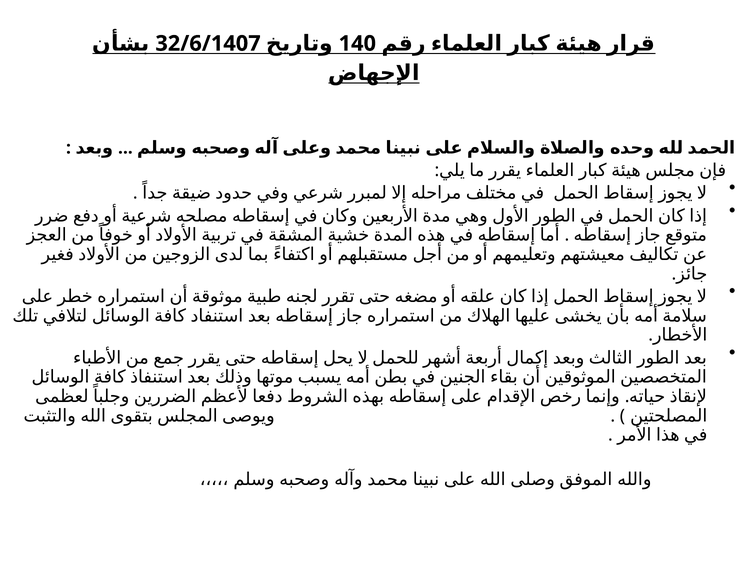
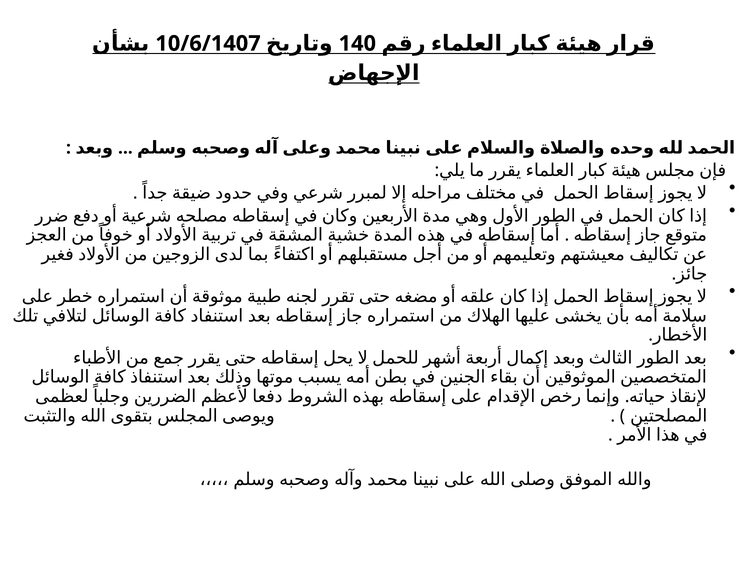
32/6/1407: 32/6/1407 -> 10/6/1407 (208, 44)
